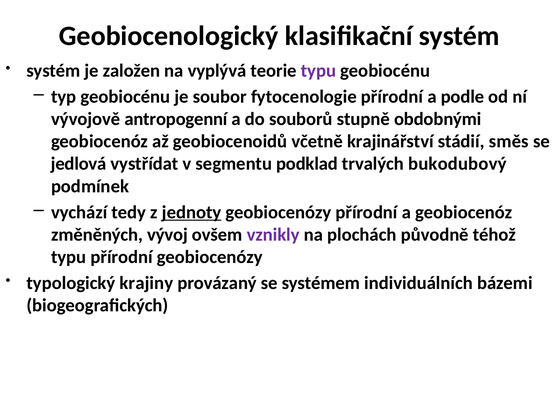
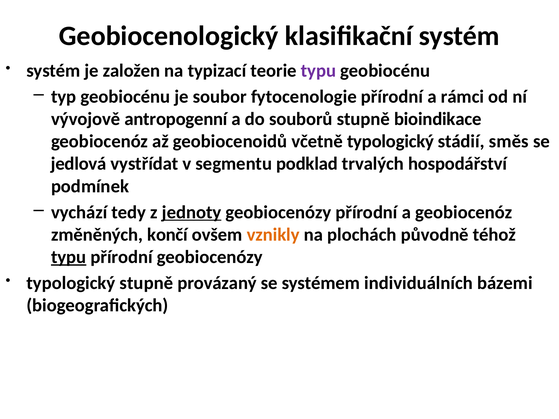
vyplývá: vyplývá -> typizací (217, 71)
podle: podle -> rámci (462, 97)
obdobnými: obdobnými -> bioindikace (438, 119)
včetně krajinářství: krajinářství -> typologický (390, 142)
bukodubový: bukodubový -> hospodářství (458, 164)
vývoj: vývoj -> končí (168, 235)
vznikly colour: purple -> orange (273, 235)
typu underline: none -> present (69, 257)
typologický krajiny: krajiny -> stupně (146, 283)
